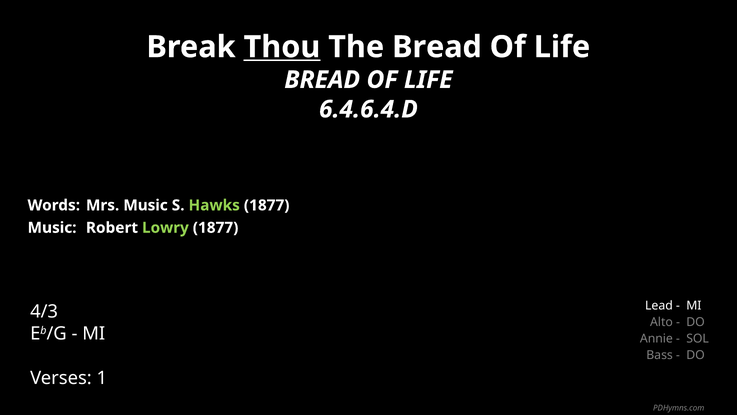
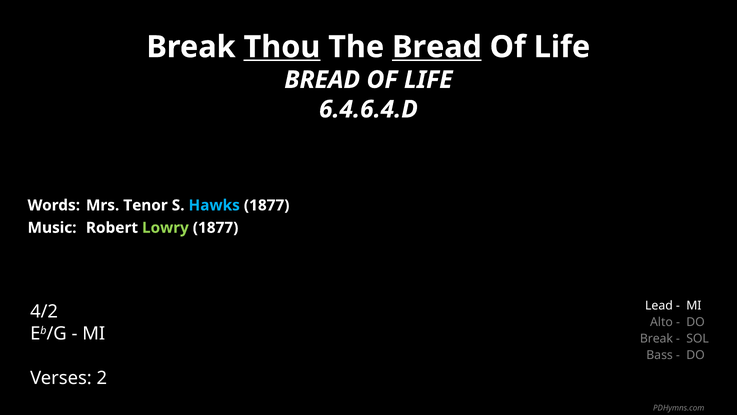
Bread underline: none -> present (437, 47)
Mrs Music: Music -> Tenor (146, 205)
Hawks colour: light green -> light blue (214, 205)
4/3: 4/3 -> 4/2 (44, 311)
Annie: Annie -> Break (656, 338)
1: 1 -> 2 (102, 378)
